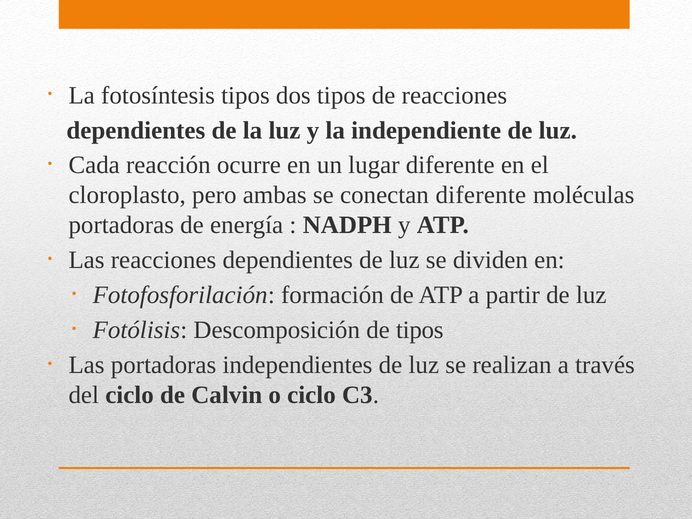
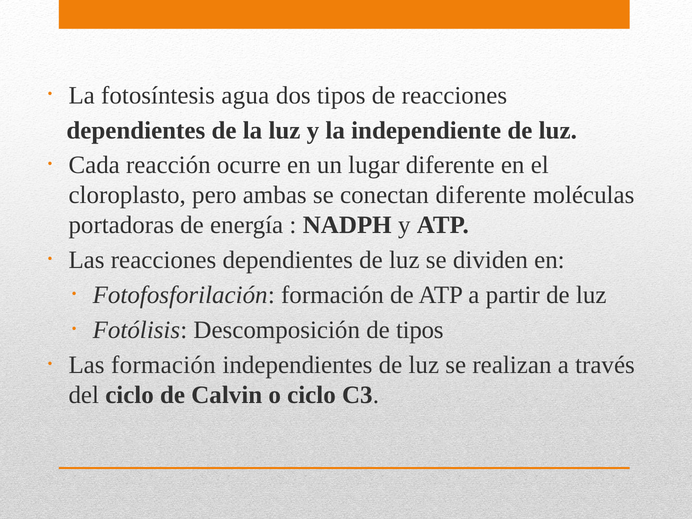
fotosíntesis tipos: tipos -> agua (245, 95)
Las portadoras: portadoras -> formación (163, 365)
